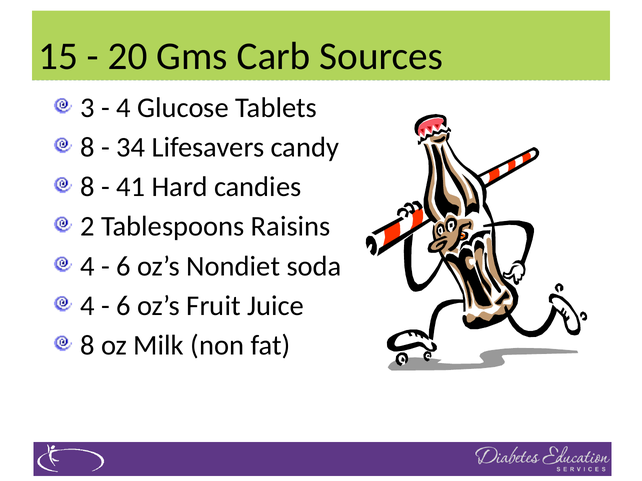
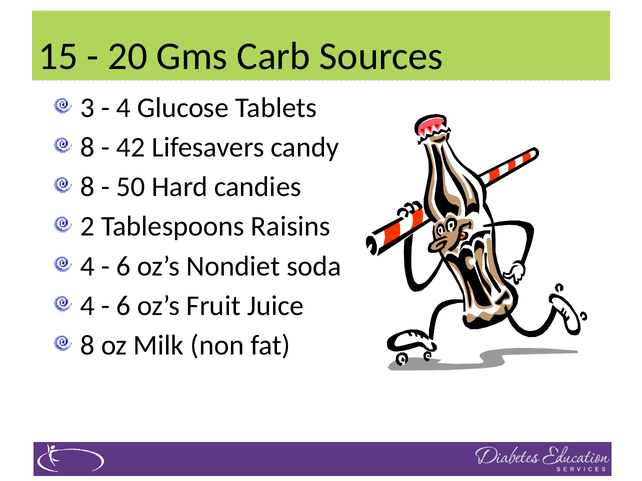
34: 34 -> 42 (131, 148)
41: 41 -> 50 (131, 187)
